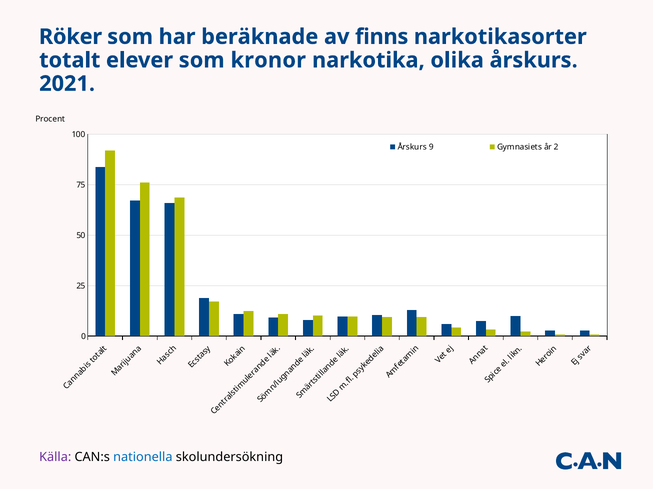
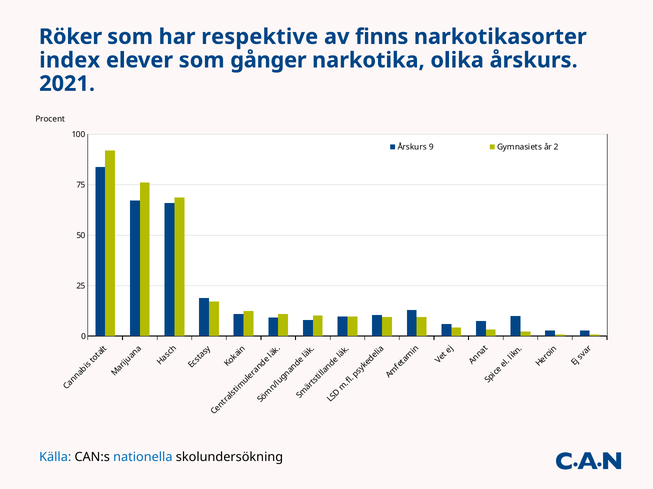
beräknade: beräknade -> respektive (260, 37)
totalt: totalt -> index (70, 60)
kronor: kronor -> gånger (268, 60)
Källa colour: purple -> blue (55, 458)
